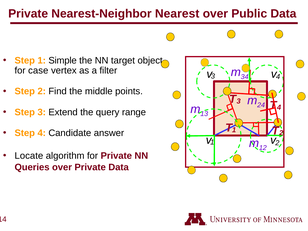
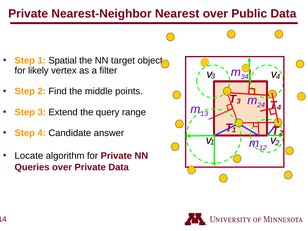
Simple: Simple -> Spatial (63, 60)
case: case -> likely (38, 71)
